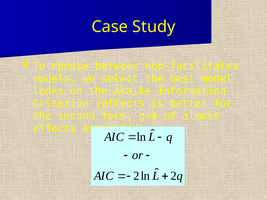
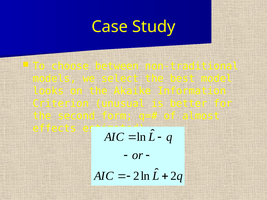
non-facilitates: non-facilitates -> non-traditional (192, 66)
Criterion effects: effects -> unusual (120, 104)
